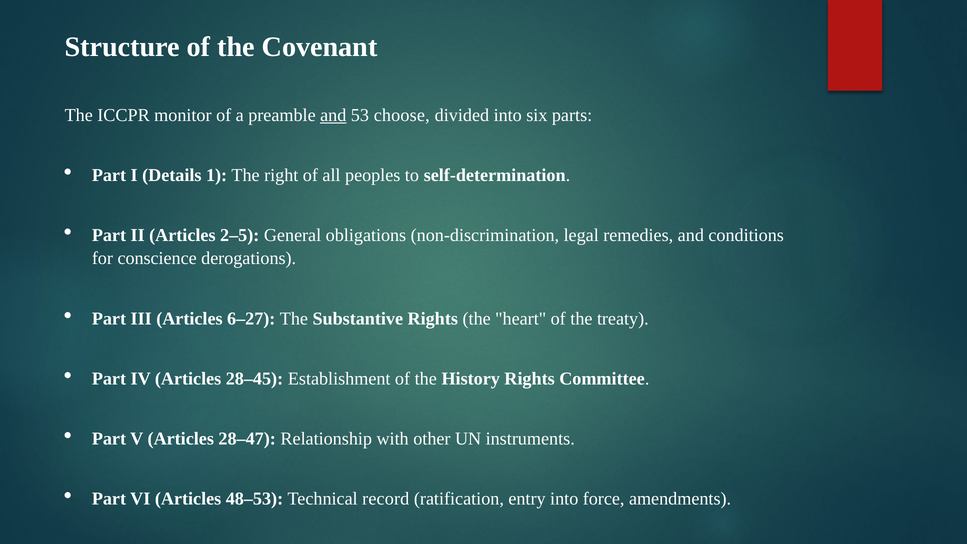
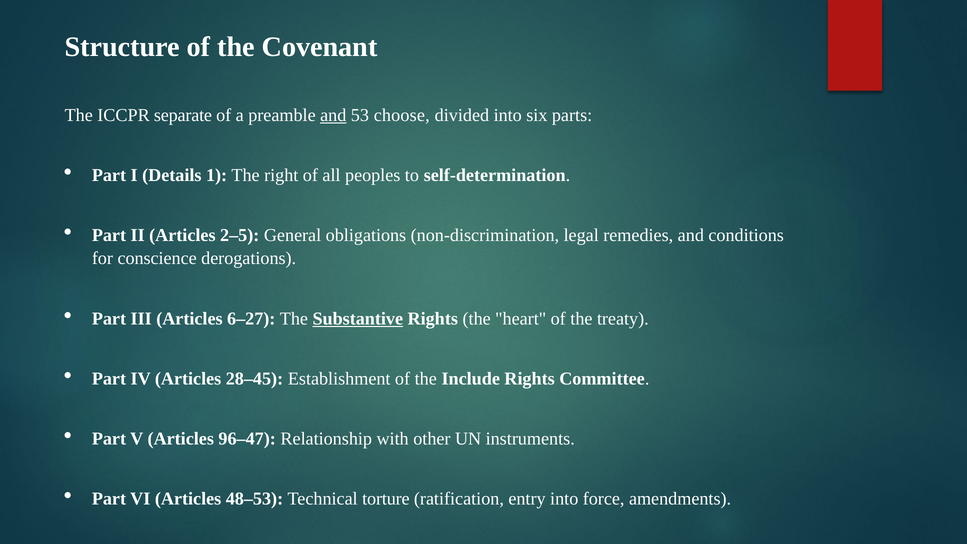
monitor: monitor -> separate (183, 115)
Substantive underline: none -> present (358, 319)
History: History -> Include (471, 379)
28–47: 28–47 -> 96–47 (247, 439)
record: record -> torture (386, 499)
